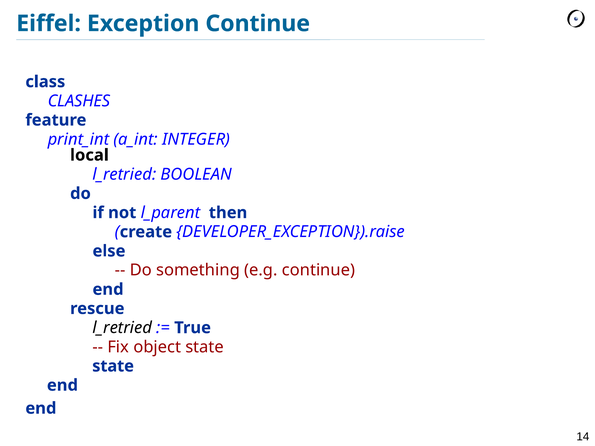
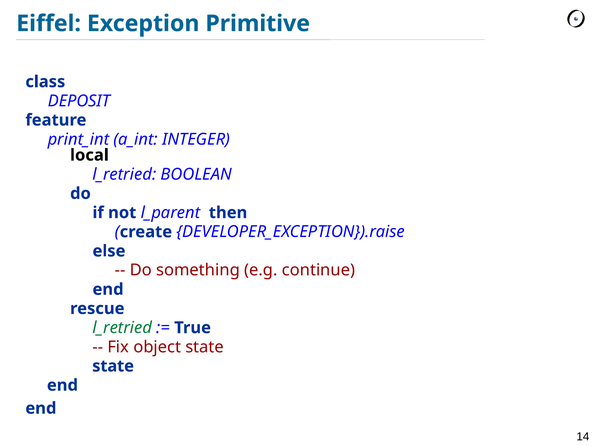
Exception Continue: Continue -> Primitive (258, 24)
CLASHES: CLASHES -> DEPOSIT (79, 101)
l_retried colour: black -> green (122, 328)
